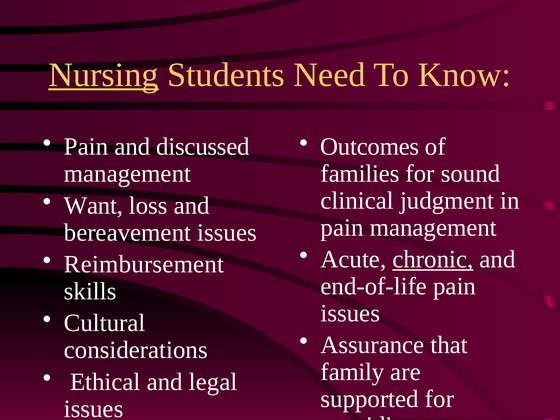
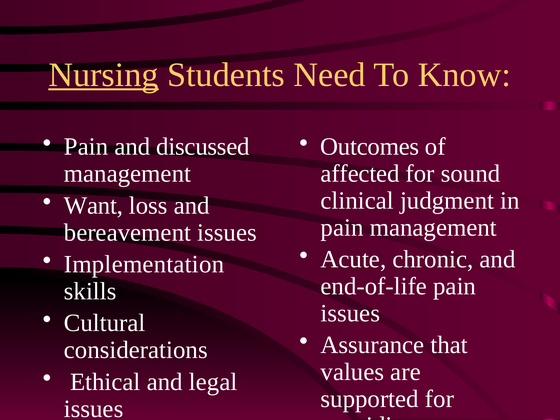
families: families -> affected (360, 174)
chronic underline: present -> none (433, 259)
Reimbursement: Reimbursement -> Implementation (144, 264)
family: family -> values (352, 372)
